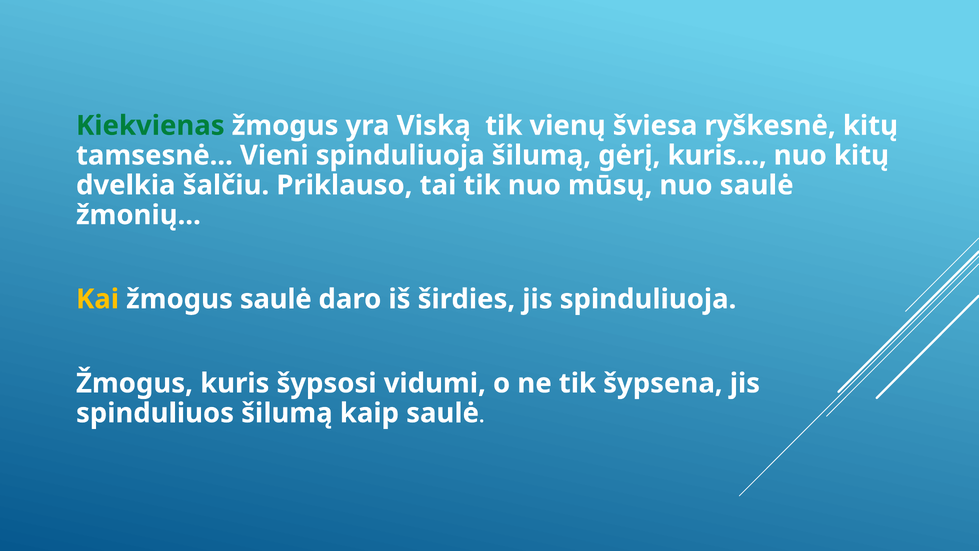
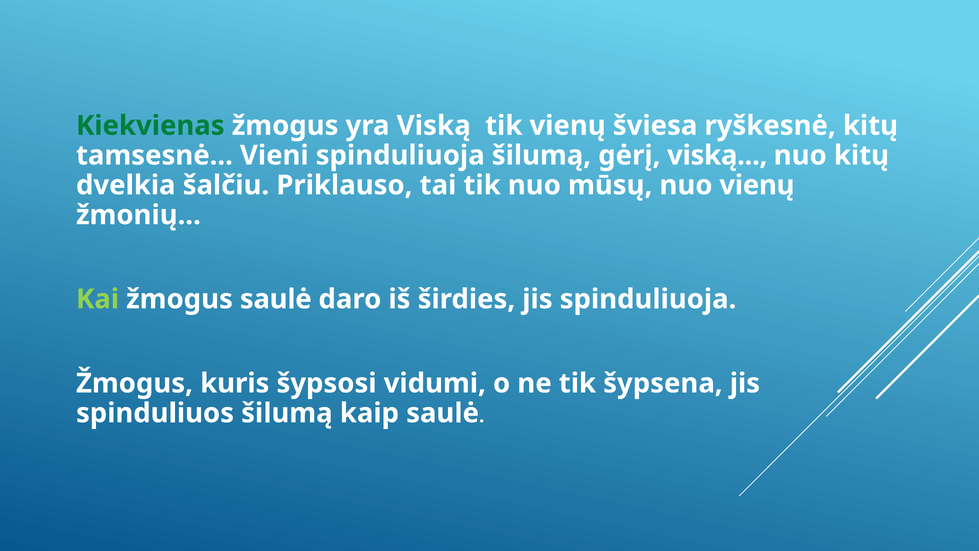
gėrį kuris: kuris -> viską (717, 155)
nuo saulė: saulė -> vienų (757, 185)
Kai colour: yellow -> light green (98, 299)
